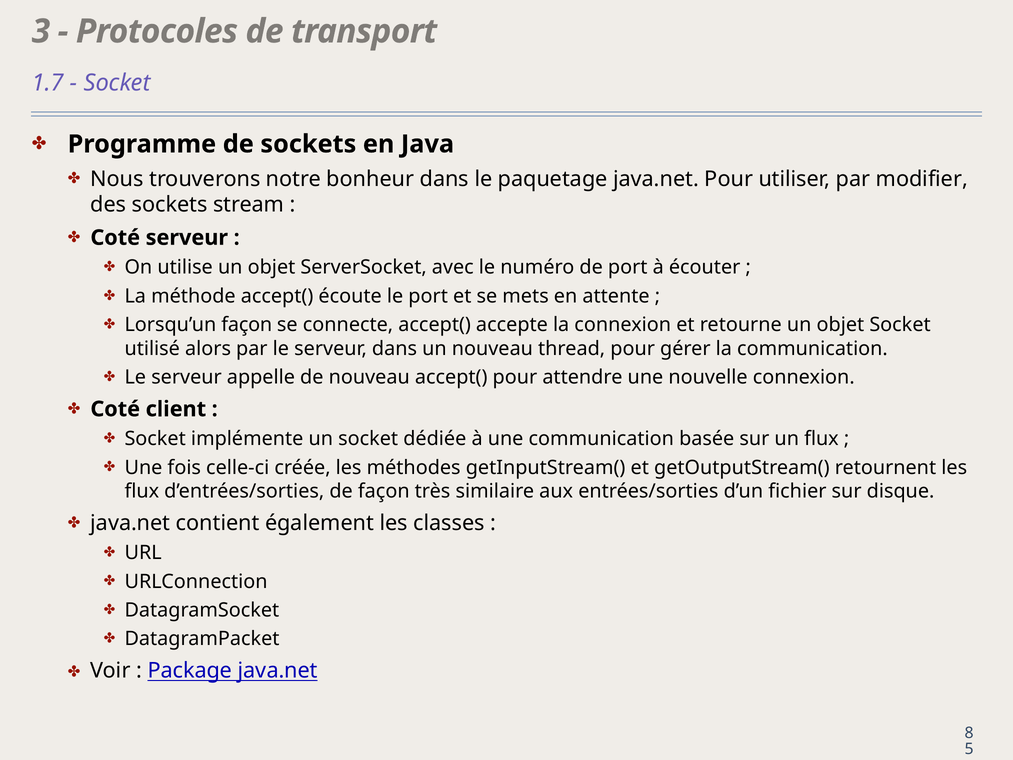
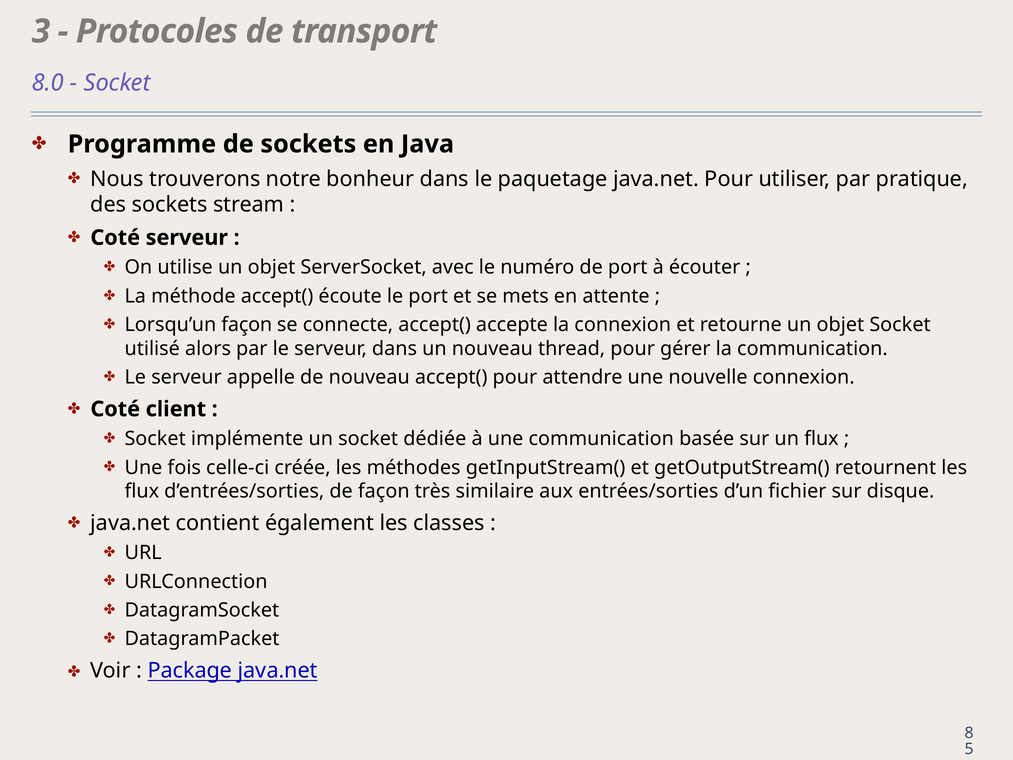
1.7: 1.7 -> 8.0 (48, 83)
modifier: modifier -> pratique (922, 179)
